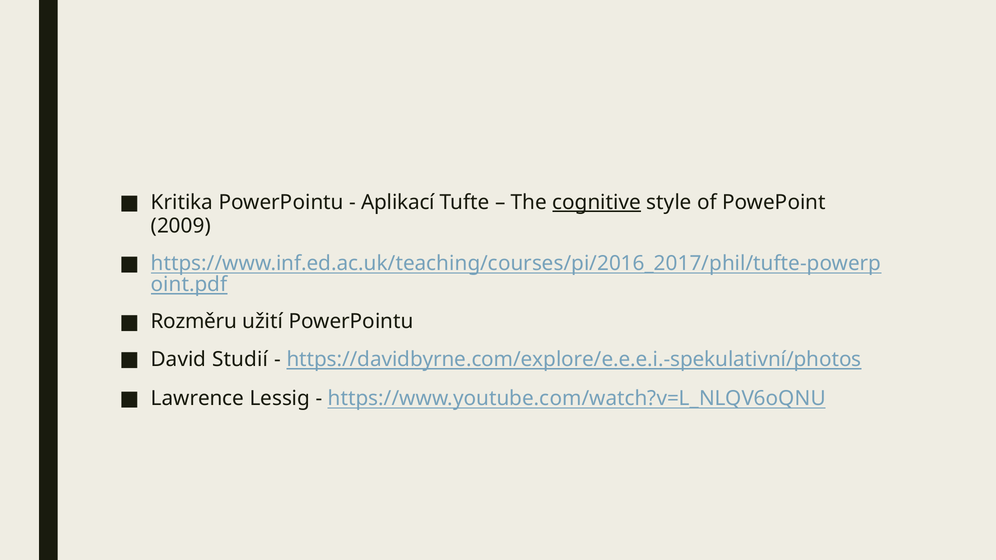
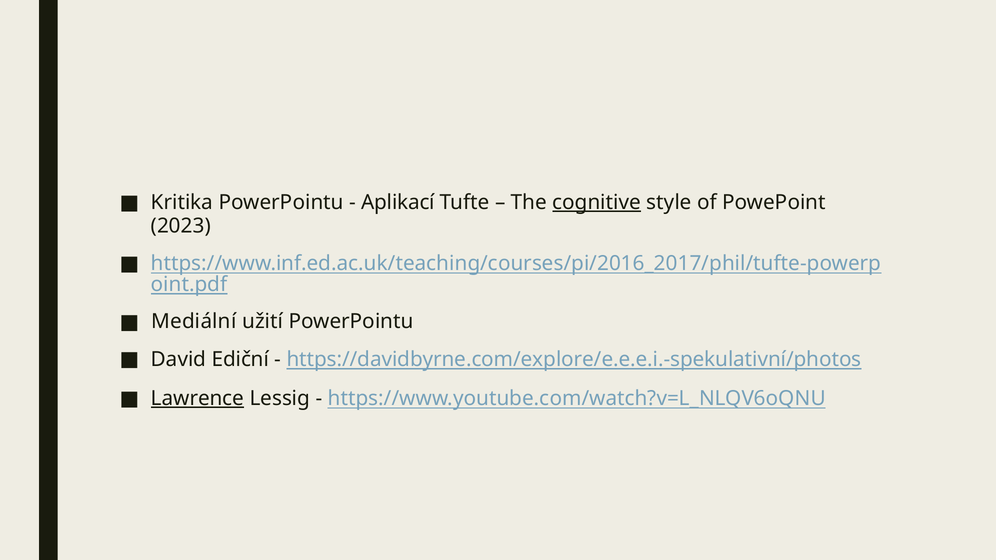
2009: 2009 -> 2023 (181, 226)
Rozměru: Rozměru -> Mediální (194, 322)
Studií: Studií -> Ediční (240, 359)
Lawrence underline: none -> present (197, 399)
